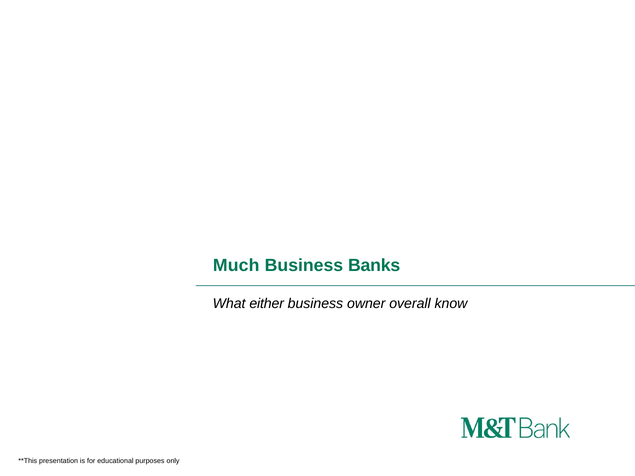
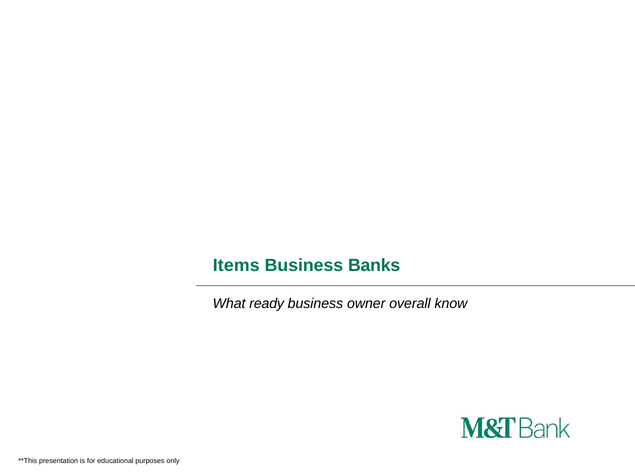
Much: Much -> Items (236, 266)
either: either -> ready (267, 304)
